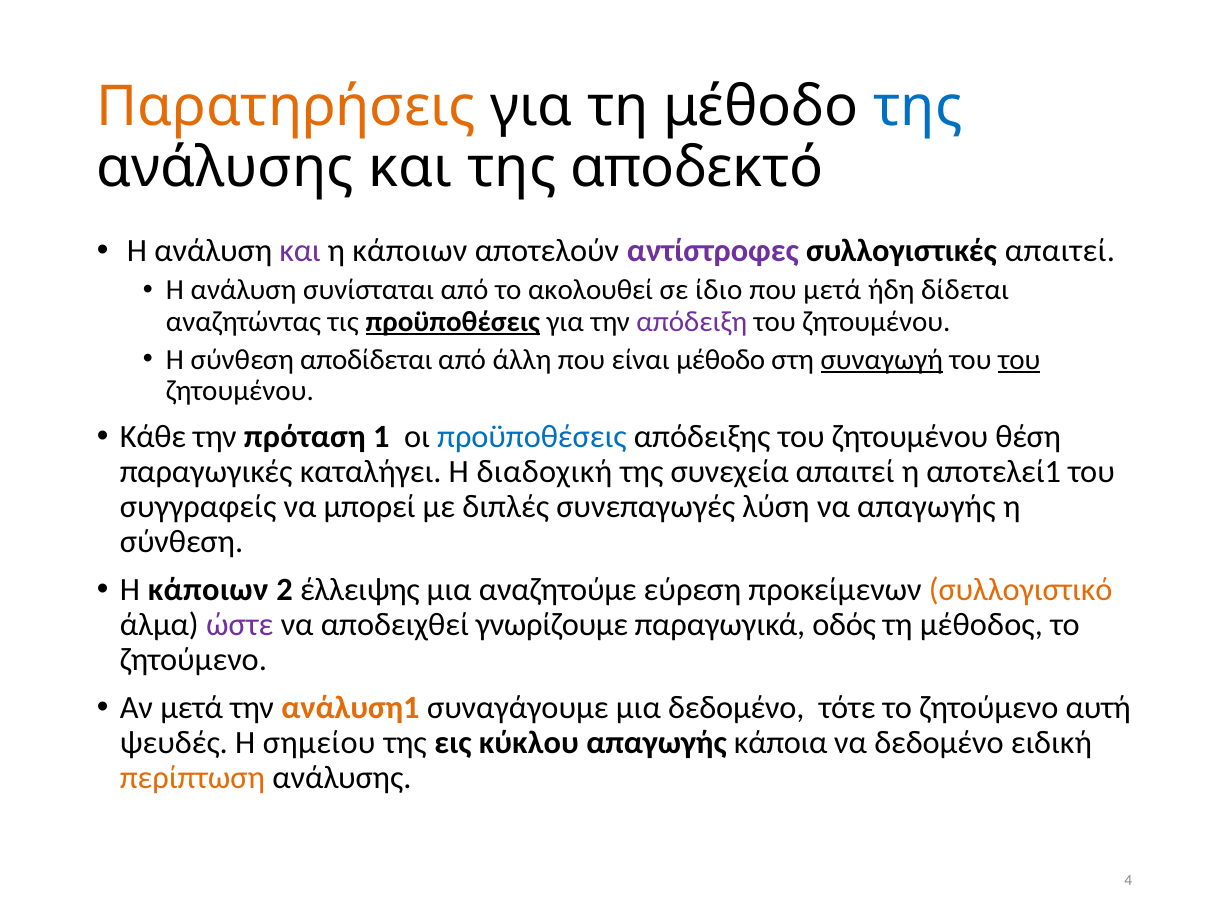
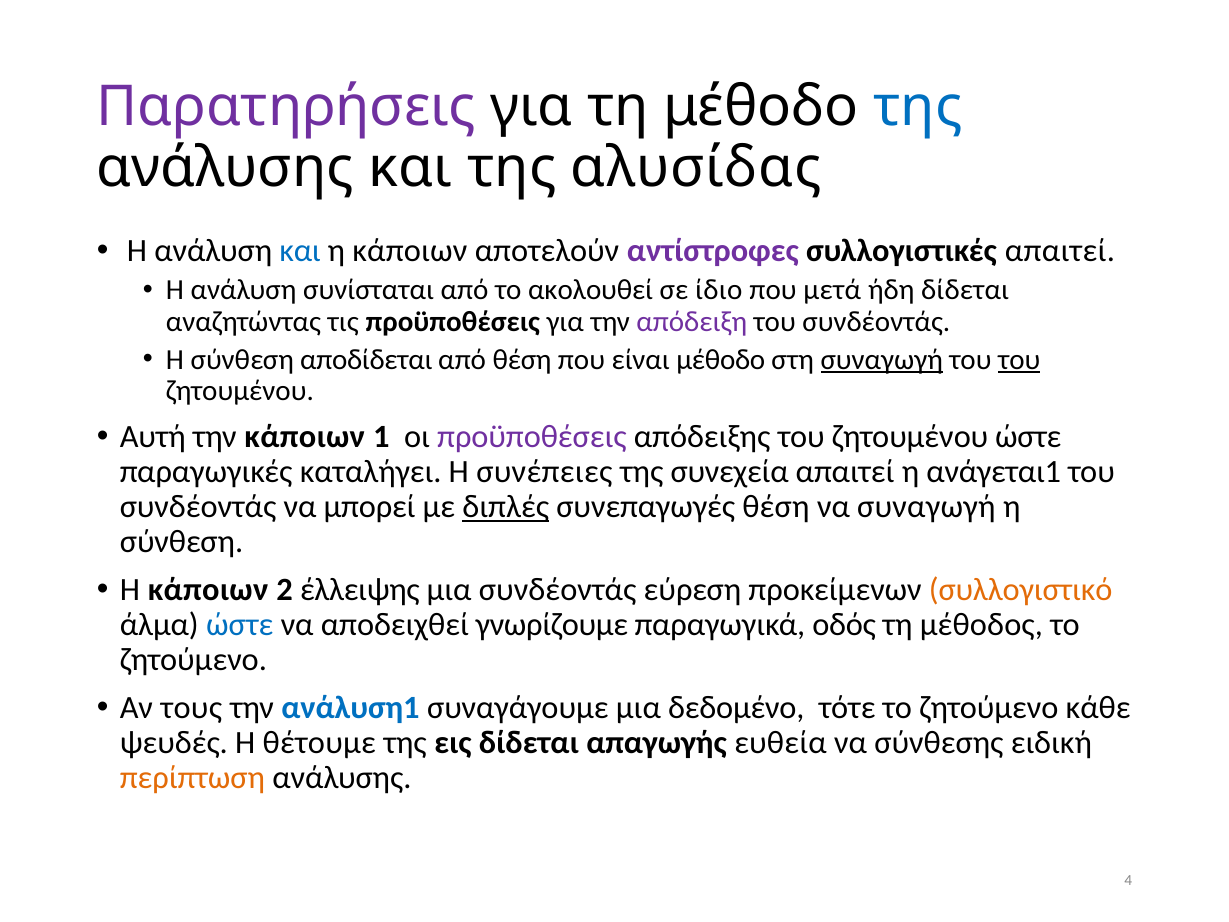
Παρατηρήσεις colour: orange -> purple (287, 107)
αποδεκτό: αποδεκτό -> αλυσίδας (696, 168)
και colour: purple -> blue (300, 251)
προϋποθέσεις underline: present -> none (453, 322)
ζητουµένου: ζητουµένου -> συνδέοντάς (876, 322)
από άλλη: άλλη -> θέση (522, 359)
Κάθε: Κάθε -> Αυτή (153, 437)
την πρόταση: πρόταση -> κάποιων (305, 437)
προϋποθέσεις colour: blue -> purple (532, 437)
ζητουμένου θέση: θέση -> ώστε (1028, 437)
διαδοχική: διαδοχική -> συνέπειες (544, 472)
αποτελεί1: αποτελεί1 -> ανάγεται1 (994, 472)
συγγραφείς: συγγραφείς -> συνδέοντάς (198, 507)
διπλές underline: none -> present (506, 507)
συνεπαγωγές λύση: λύση -> θέση (776, 507)
να απαγωγής: απαγωγής -> συναγωγή (926, 507)
μια αναζητούμε: αναζητούμε -> συνδέοντάς (558, 590)
ώστε colour: purple -> blue (240, 625)
Αν µετά: µετά -> τους (191, 708)
ανάλυση1 colour: orange -> blue (351, 708)
αυτή: αυτή -> κάθε (1098, 708)
σημείου: σημείου -> θέτουµε (319, 743)
εις κύκλου: κύκλου -> δίδεται (529, 743)
κάποια: κάποια -> ευθεία (781, 743)
να δεδομένο: δεδομένο -> σύνθεσης (939, 743)
